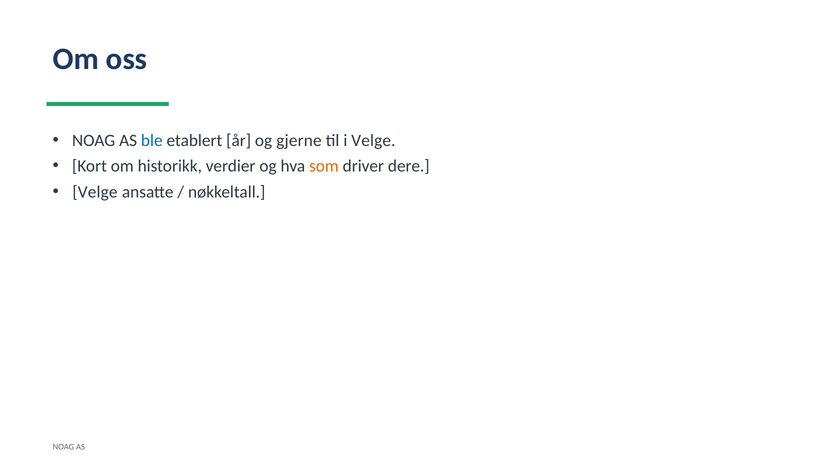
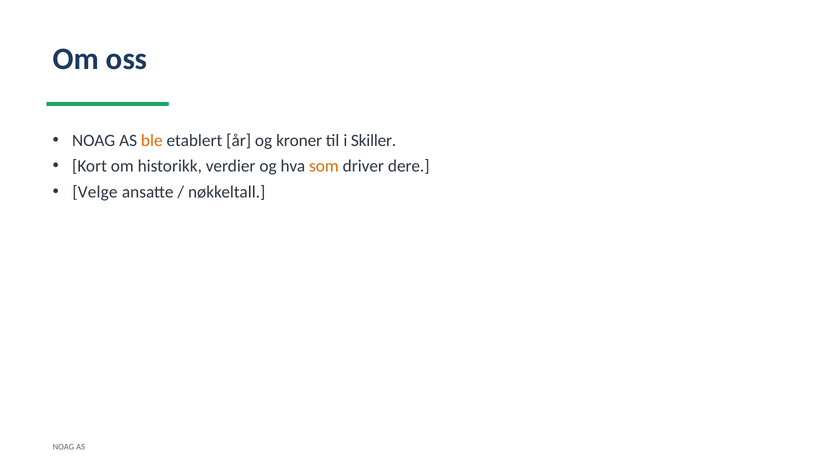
ble colour: blue -> orange (152, 140)
gjerne: gjerne -> kroner (299, 140)
i Velge: Velge -> Skiller (374, 140)
